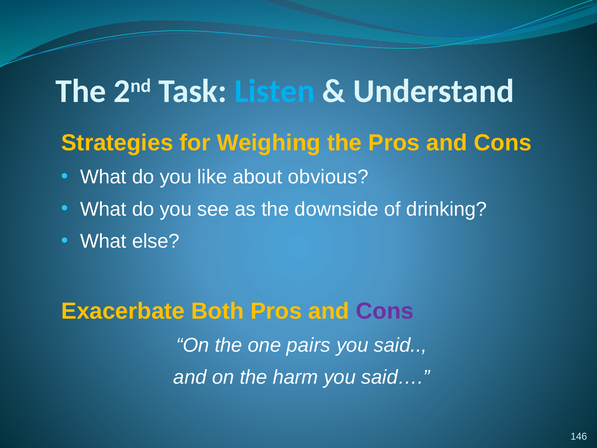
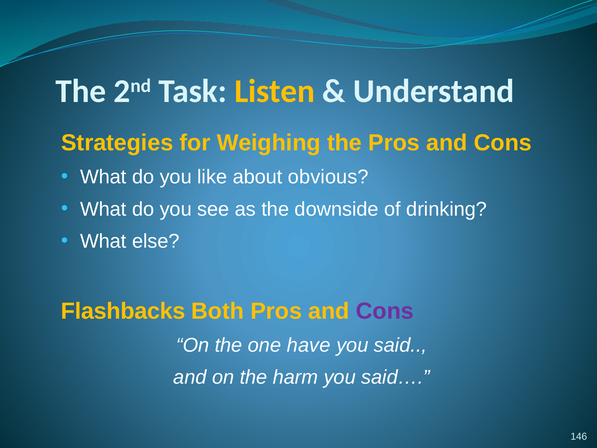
Listen colour: light blue -> yellow (275, 91)
Exacerbate: Exacerbate -> Flashbacks (123, 311)
pairs: pairs -> have (309, 345)
